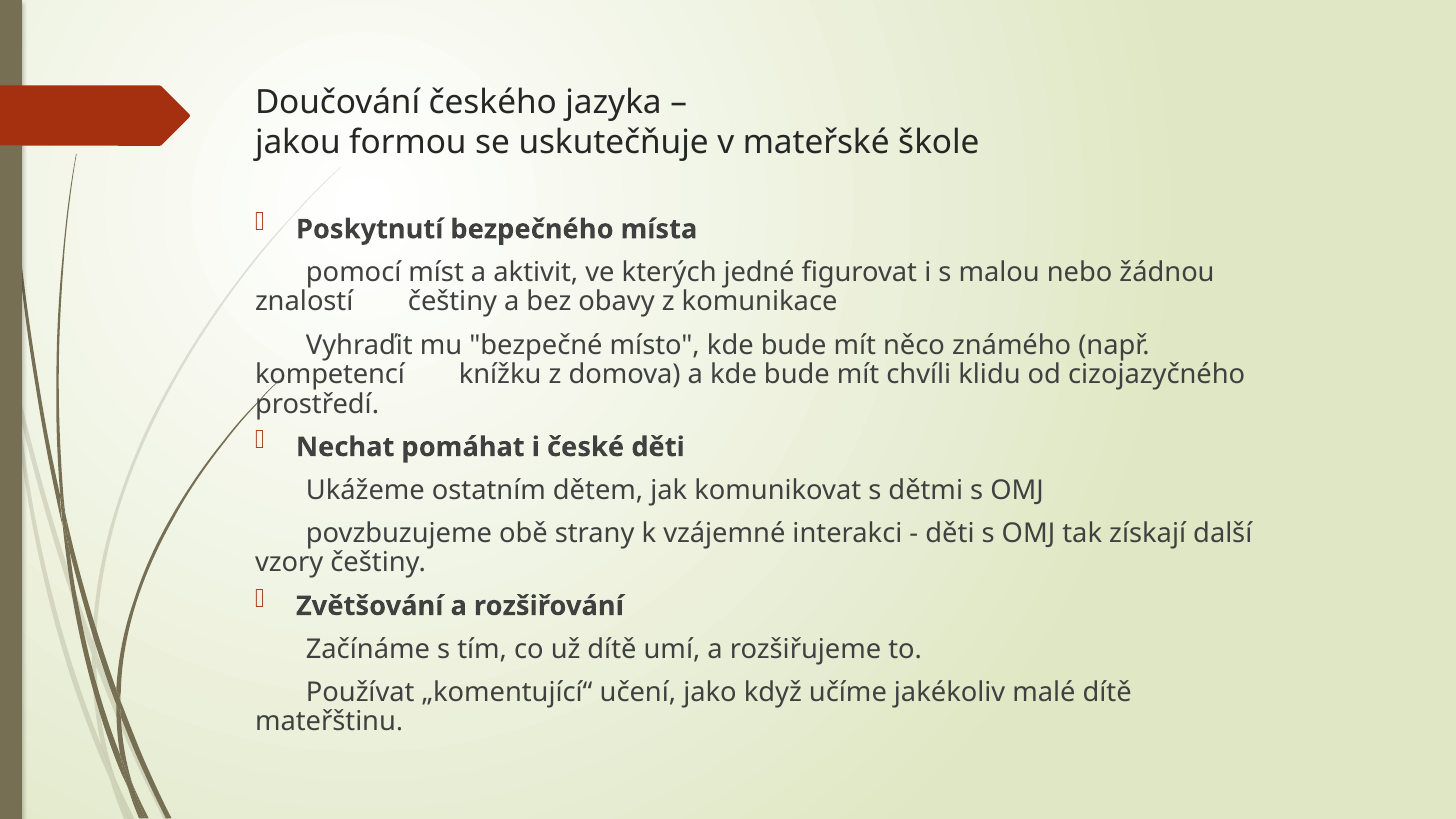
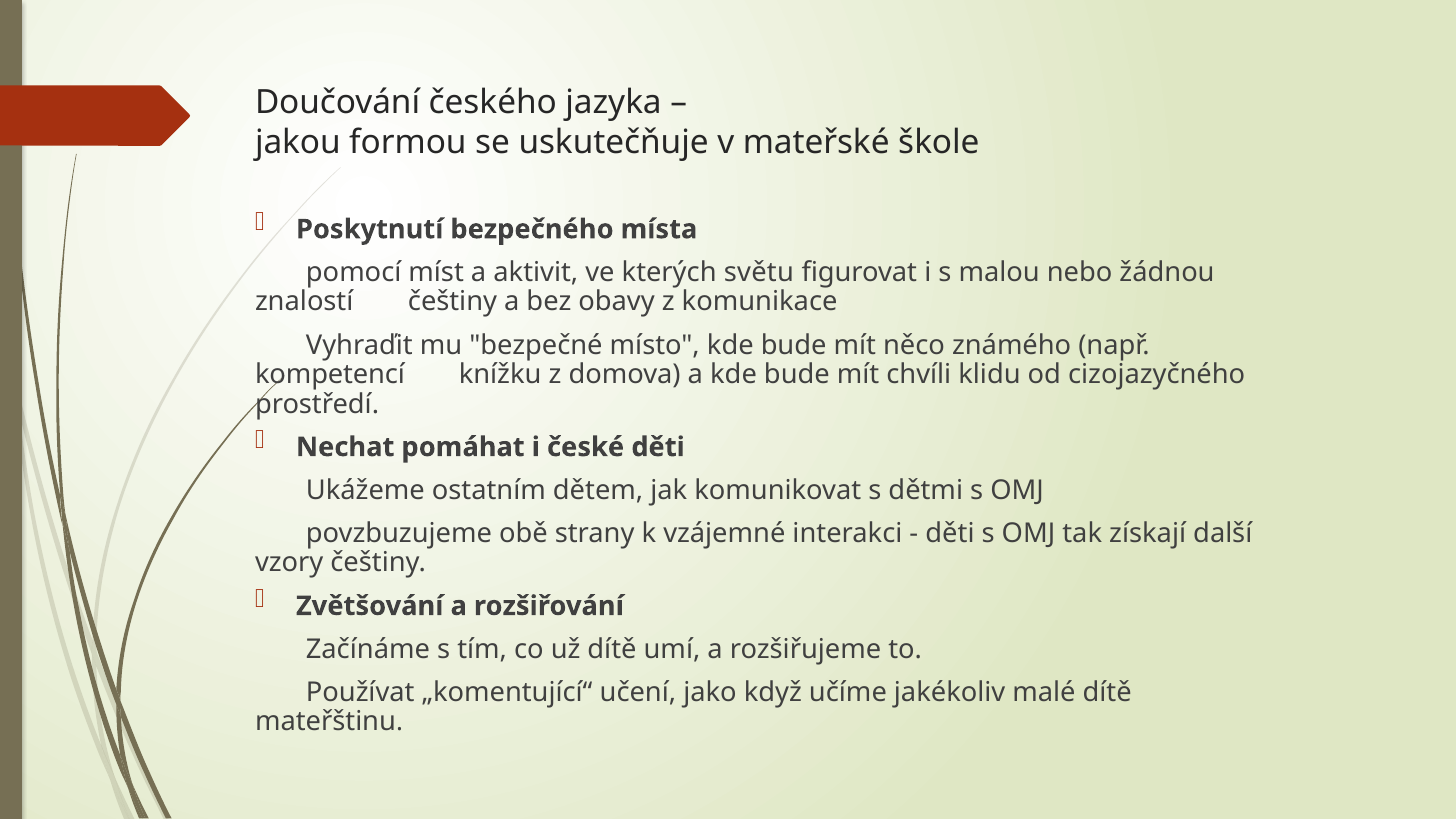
jedné: jedné -> světu (759, 272)
